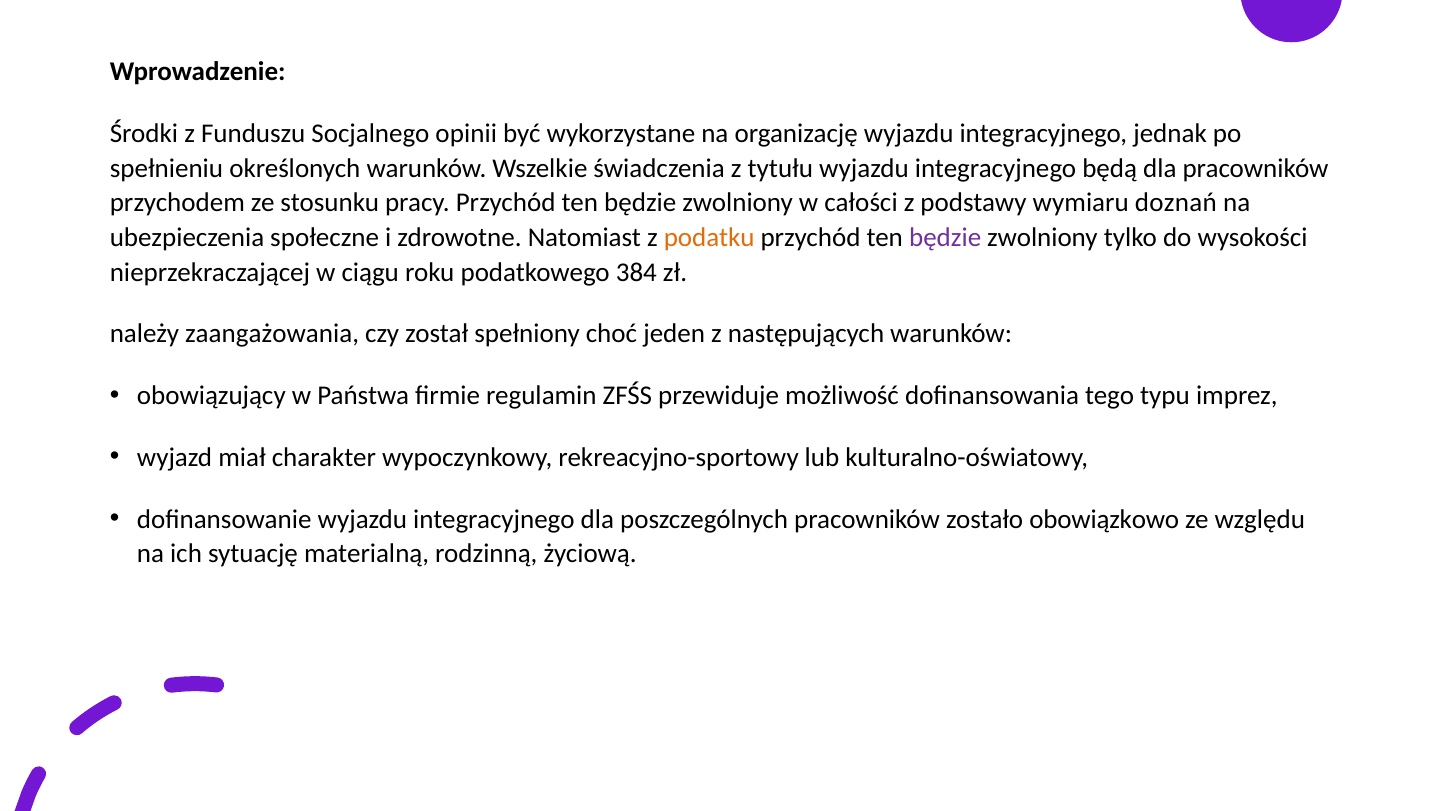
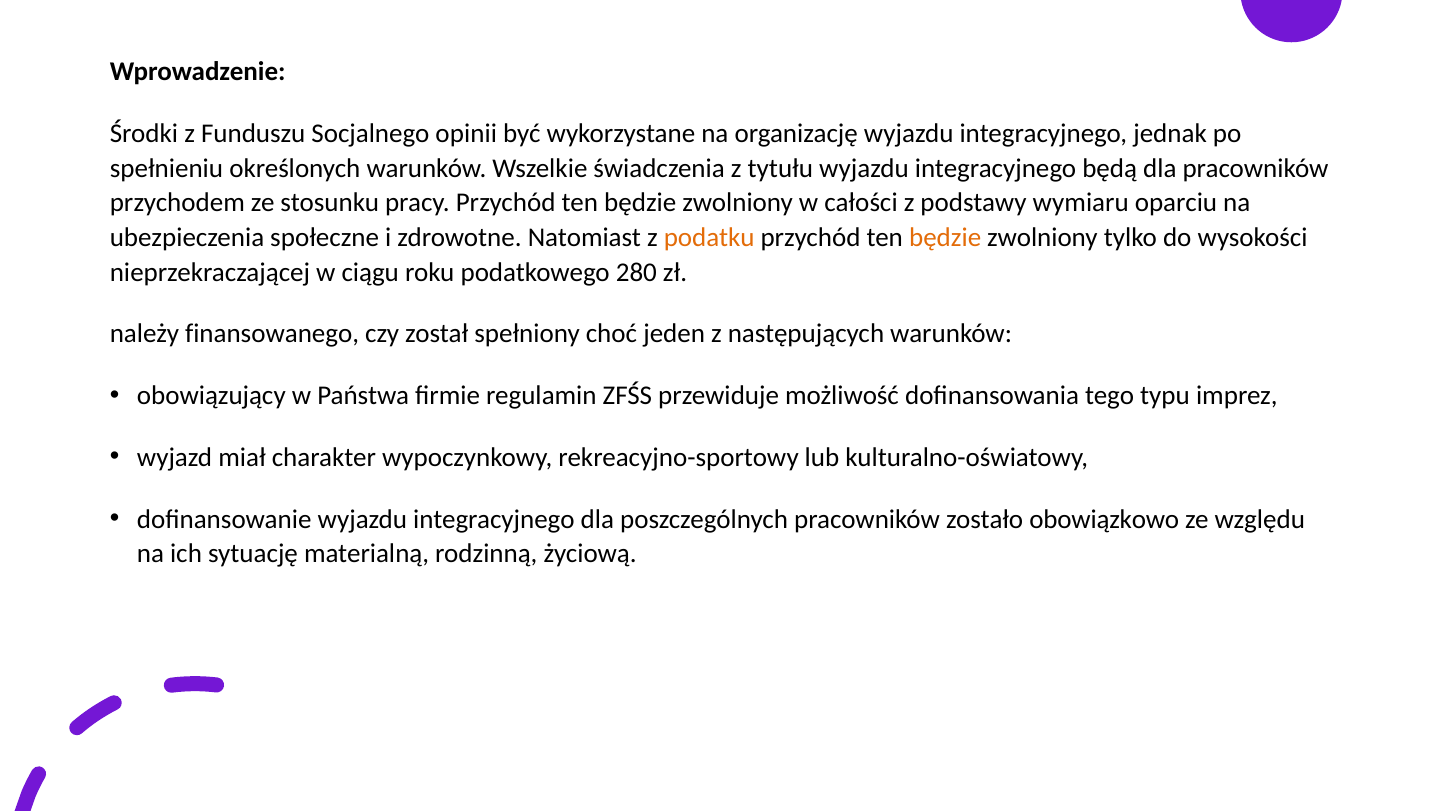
doznań: doznań -> oparciu (1176, 203)
będzie colour: purple -> orange (945, 238)
384: 384 -> 280 (636, 272)
zaangażowania: zaangażowania -> finansowanego (272, 334)
